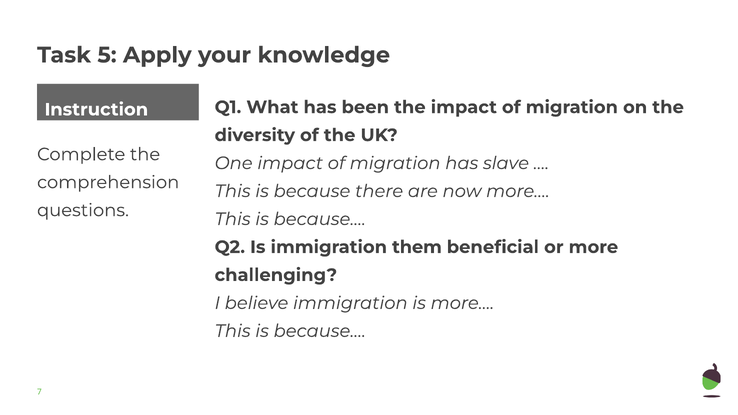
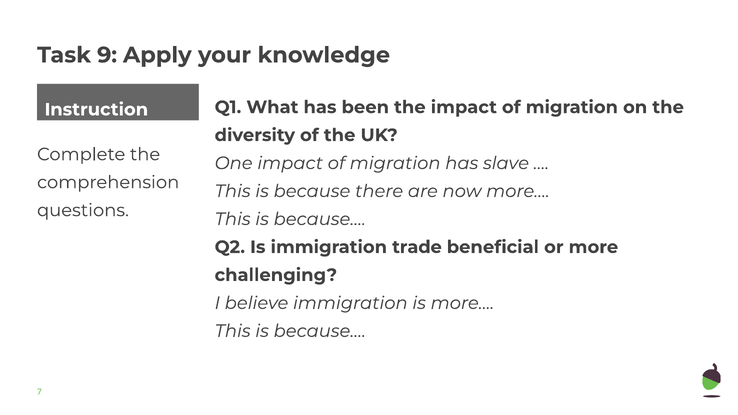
5: 5 -> 9 (107, 55)
them: them -> trade (417, 247)
